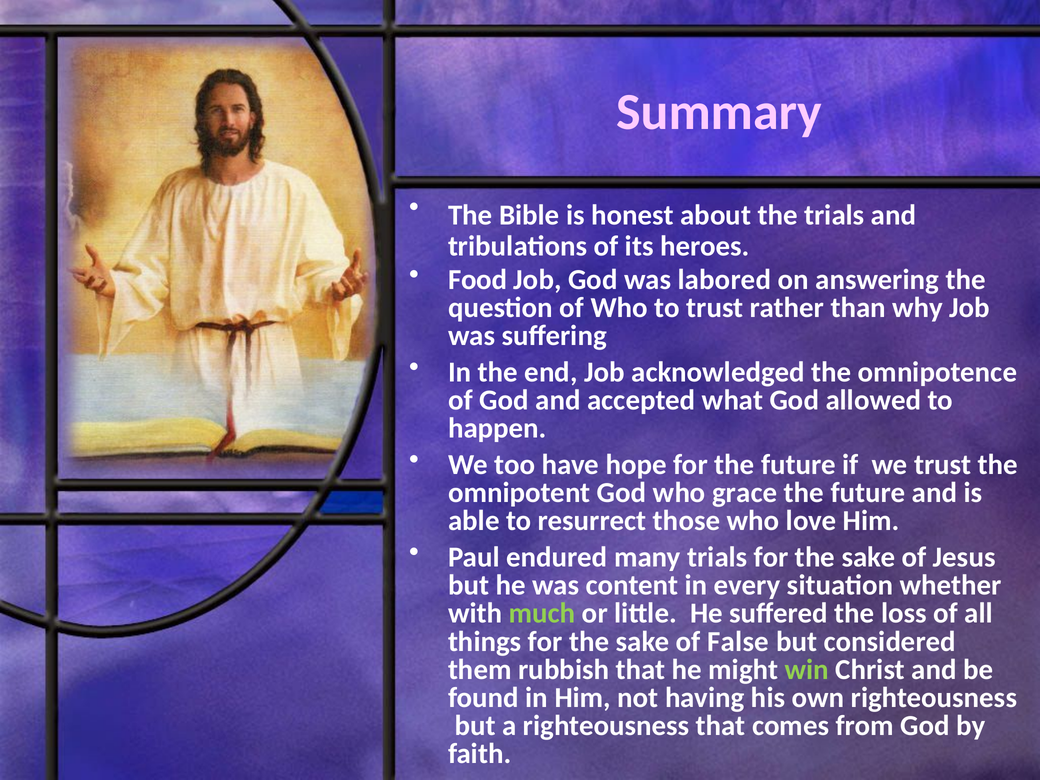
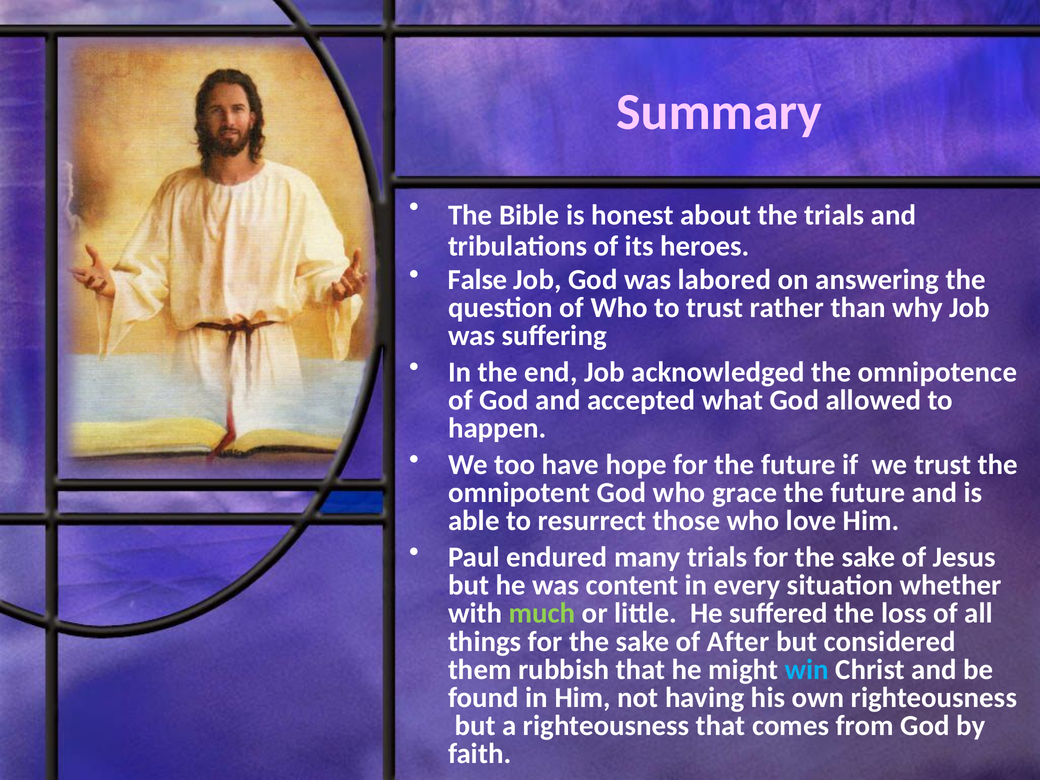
Food: Food -> False (478, 280)
False: False -> After (738, 642)
win colour: light green -> light blue (807, 670)
